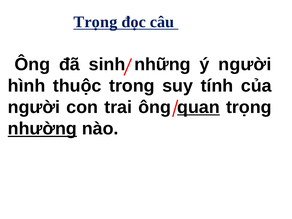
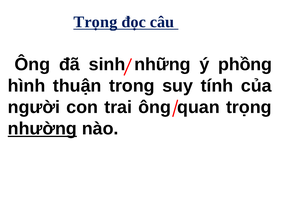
ý người: người -> phồng (245, 64)
thuộc: thuộc -> thuận (77, 86)
quan underline: present -> none (198, 107)
